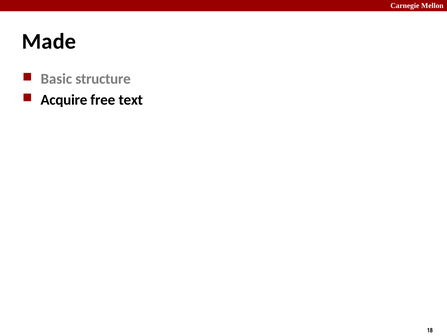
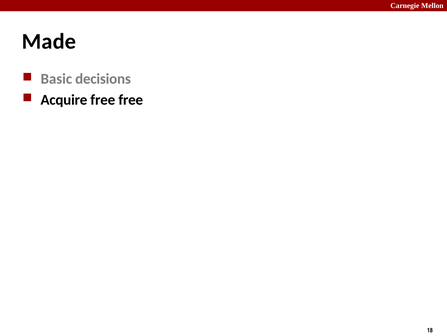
structure: structure -> decisions (103, 79)
free text: text -> free (131, 100)
